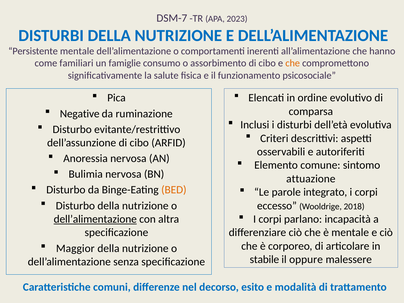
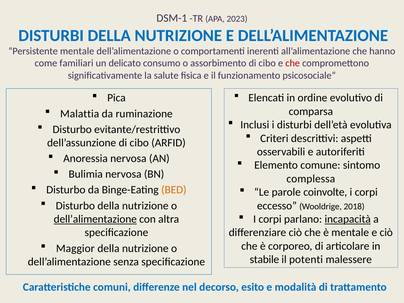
DSM-7: DSM-7 -> DSM-1 (172, 18)
famiglie: famiglie -> delicato (125, 63)
che colour: orange -> red (293, 63)
Negative: Negative -> Malattia (80, 114)
attuazione: attuazione -> complessa (311, 179)
integrato: integrato -> coinvolte (325, 192)
incapacità underline: none -> present (348, 219)
oppure: oppure -> potenti (306, 260)
